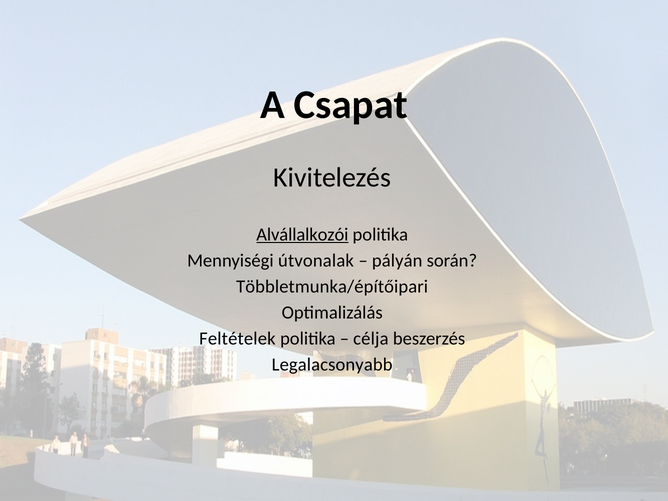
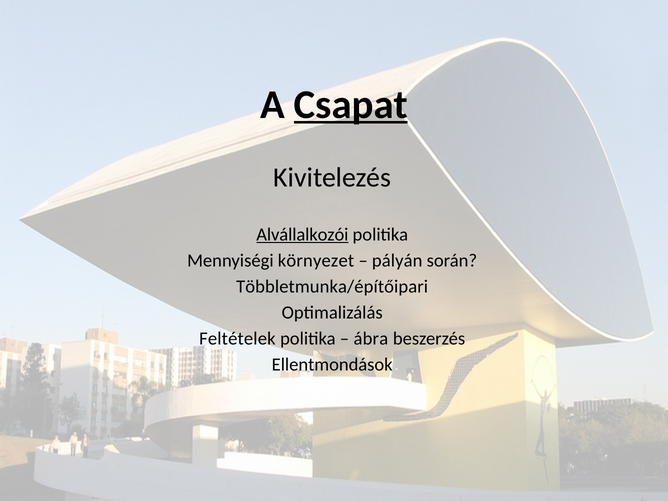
Csapat underline: none -> present (351, 105)
útvonalak: útvonalak -> környezet (316, 261)
célja: célja -> ábra (371, 339)
Legalacsonyabb: Legalacsonyabb -> Ellentmondások (332, 365)
